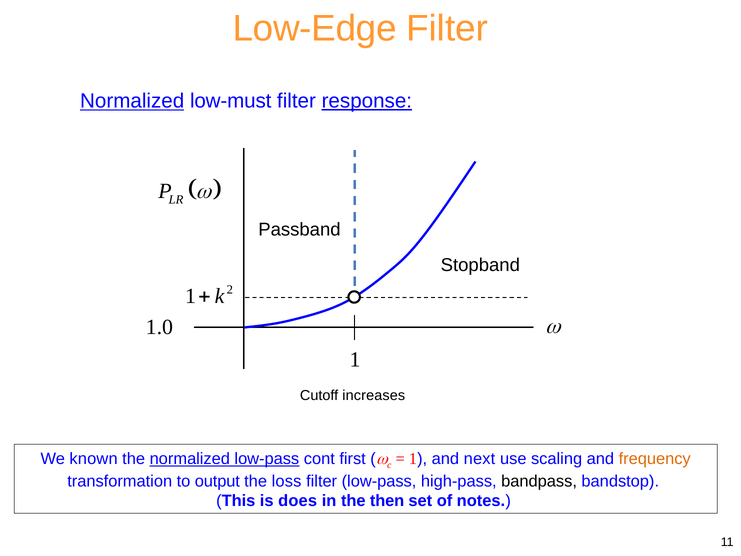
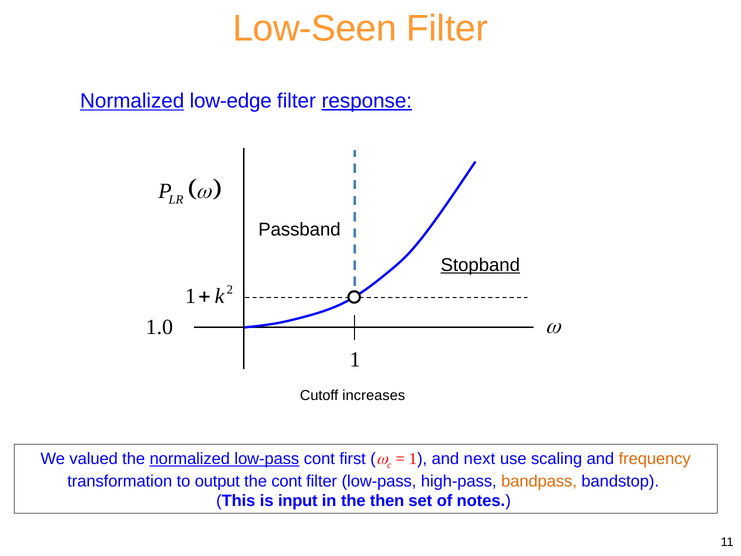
Low-Edge: Low-Edge -> Low-Seen (315, 28)
low-must: low-must -> low-edge (231, 101)
Stopband underline: none -> present (480, 265)
known: known -> valued (94, 459)
the loss: loss -> cont (287, 481)
bandpass colour: black -> orange (539, 481)
does: does -> input (298, 501)
